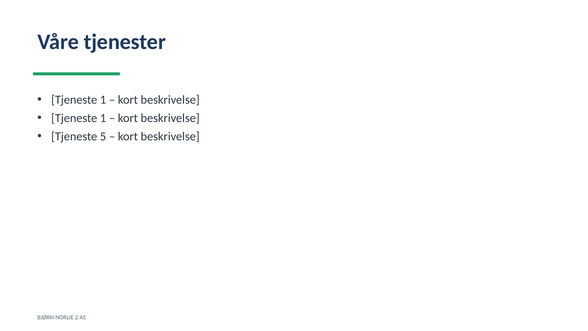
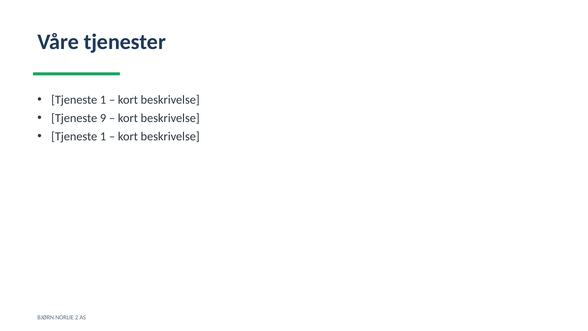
1: 1 -> 9 (103, 118)
5: 5 -> 1 (103, 136)
